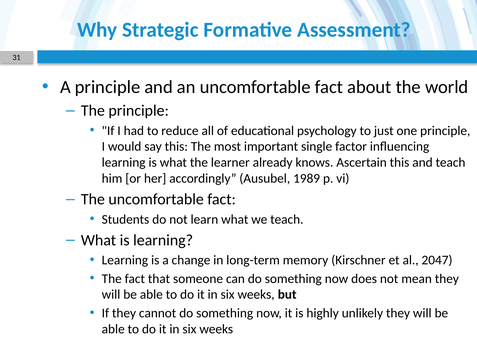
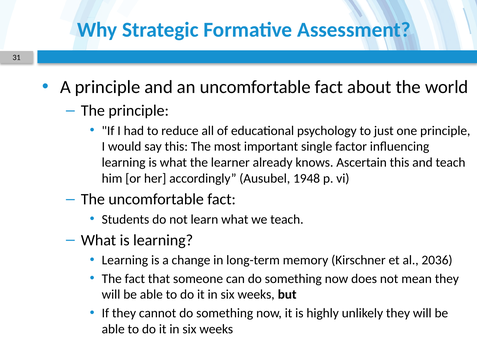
1989: 1989 -> 1948 (307, 178)
2047: 2047 -> 2036 (437, 260)
